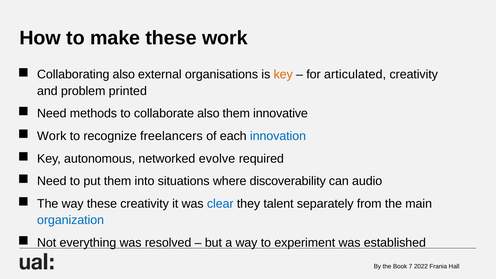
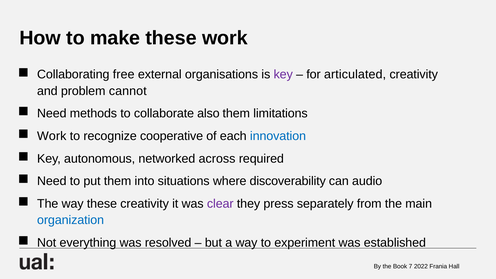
Collaborating also: also -> free (124, 75)
key colour: orange -> purple (283, 75)
printed: printed -> cannot (128, 91)
innovative: innovative -> limitations (280, 113)
freelancers: freelancers -> cooperative (172, 136)
evolve: evolve -> across (217, 159)
clear colour: blue -> purple (220, 204)
talent: talent -> press (279, 204)
